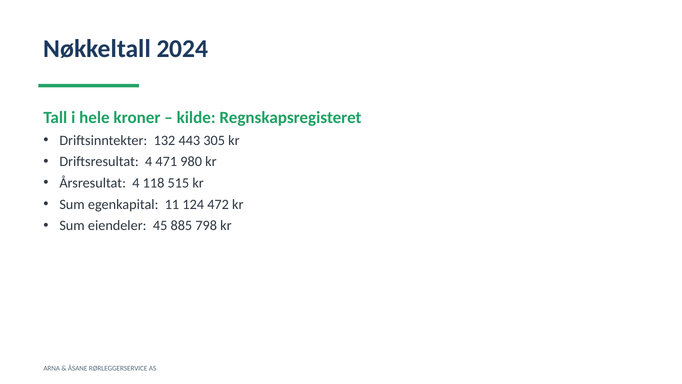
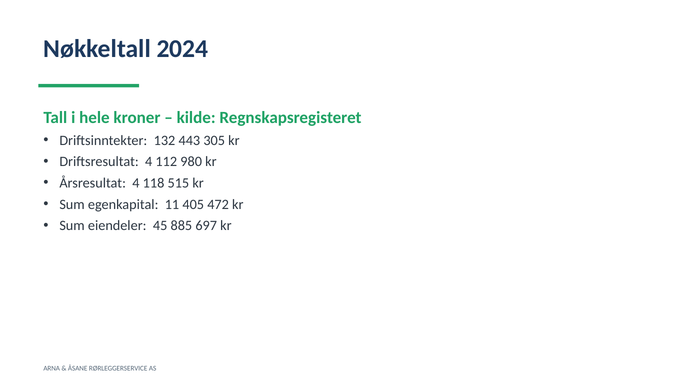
471: 471 -> 112 (166, 162)
124: 124 -> 405 (193, 204)
798: 798 -> 697 (206, 226)
